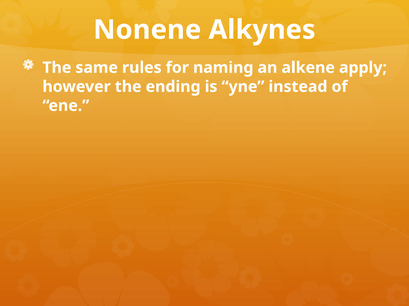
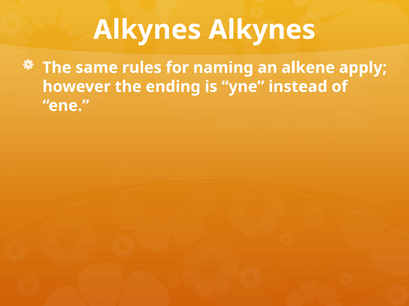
Nonene: Nonene -> Alkynes (147, 30)
